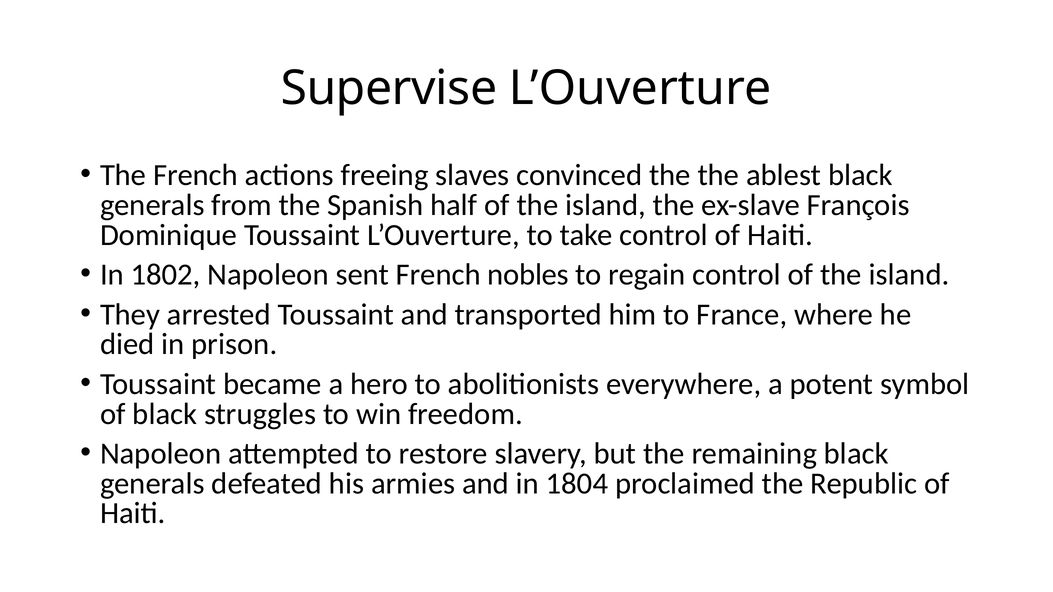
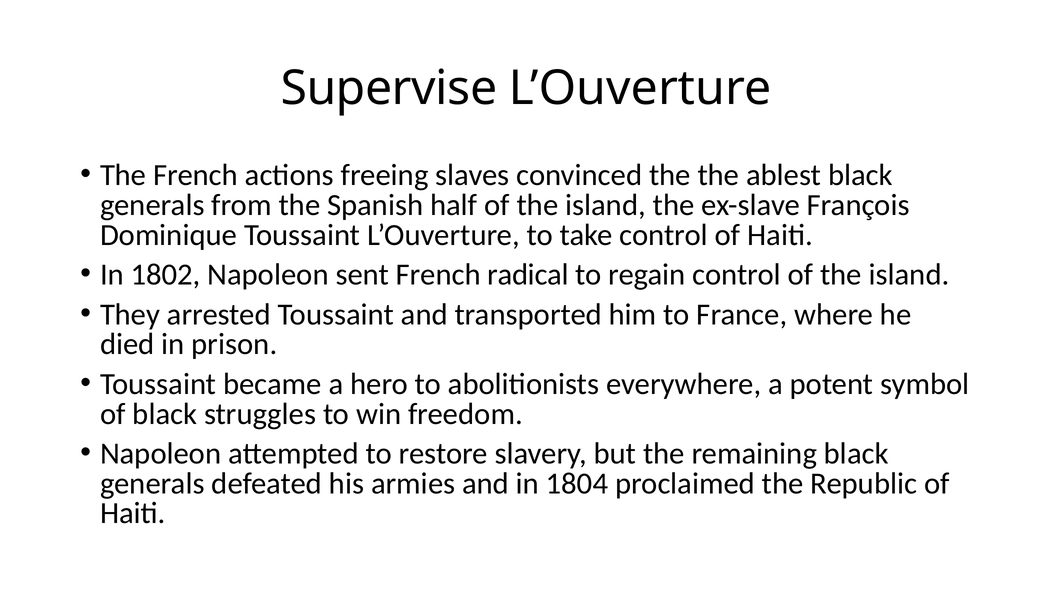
nobles: nobles -> radical (528, 275)
